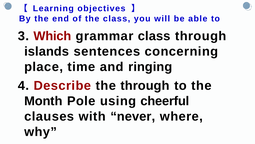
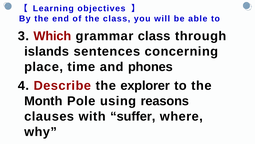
ringing: ringing -> phones (150, 67)
the through: through -> explorer (145, 85)
cheerful: cheerful -> reasons (165, 101)
never: never -> suffer (133, 116)
